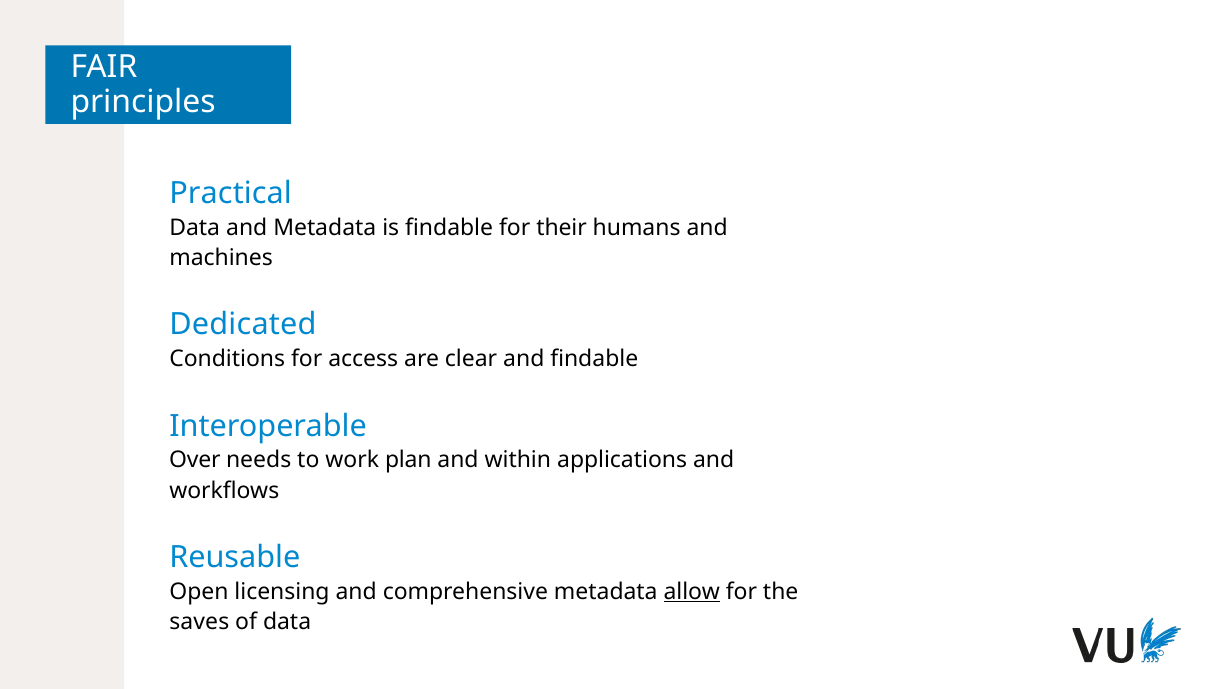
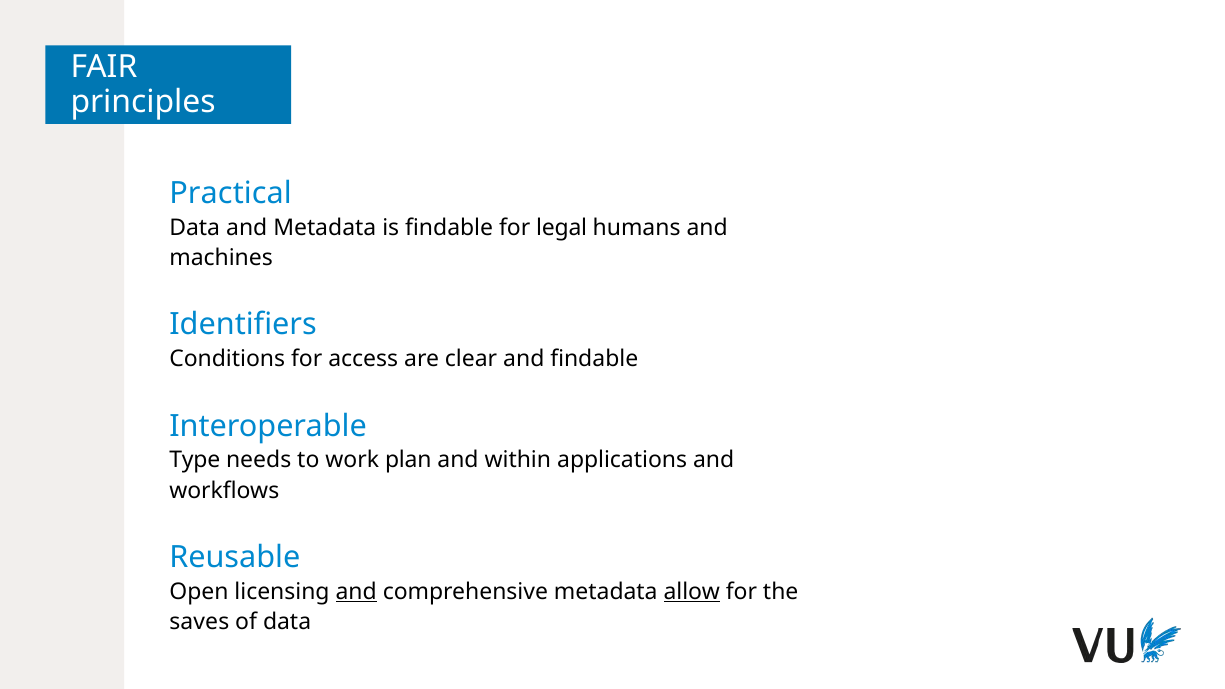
their: their -> legal (562, 228)
Dedicated: Dedicated -> Identifiers (243, 325)
Over: Over -> Type (195, 460)
and underline: none -> present (356, 592)
